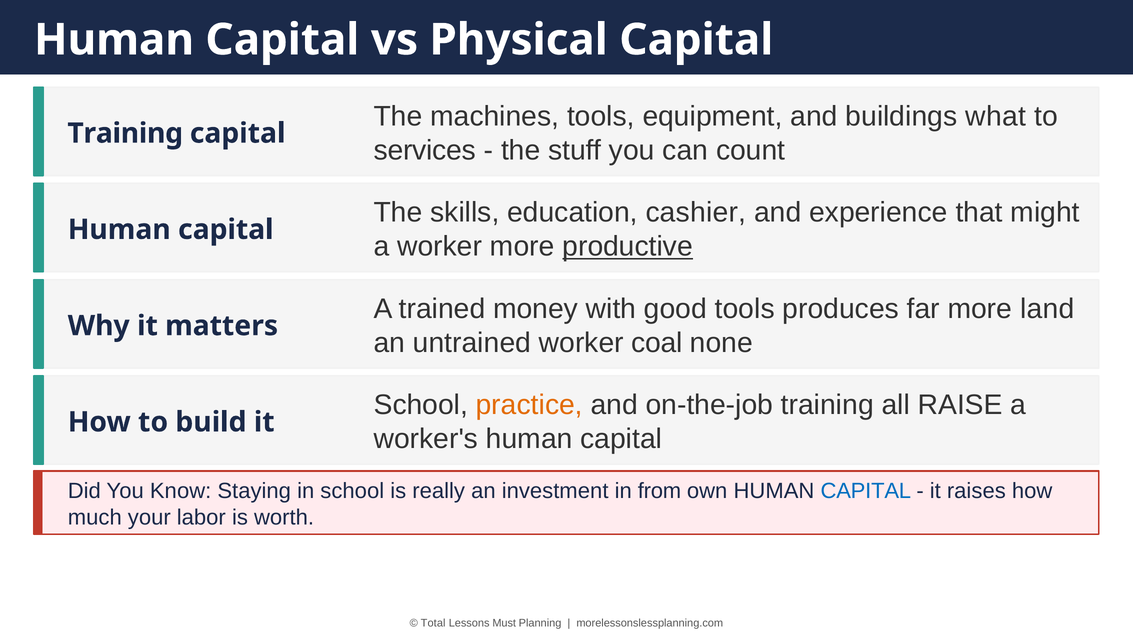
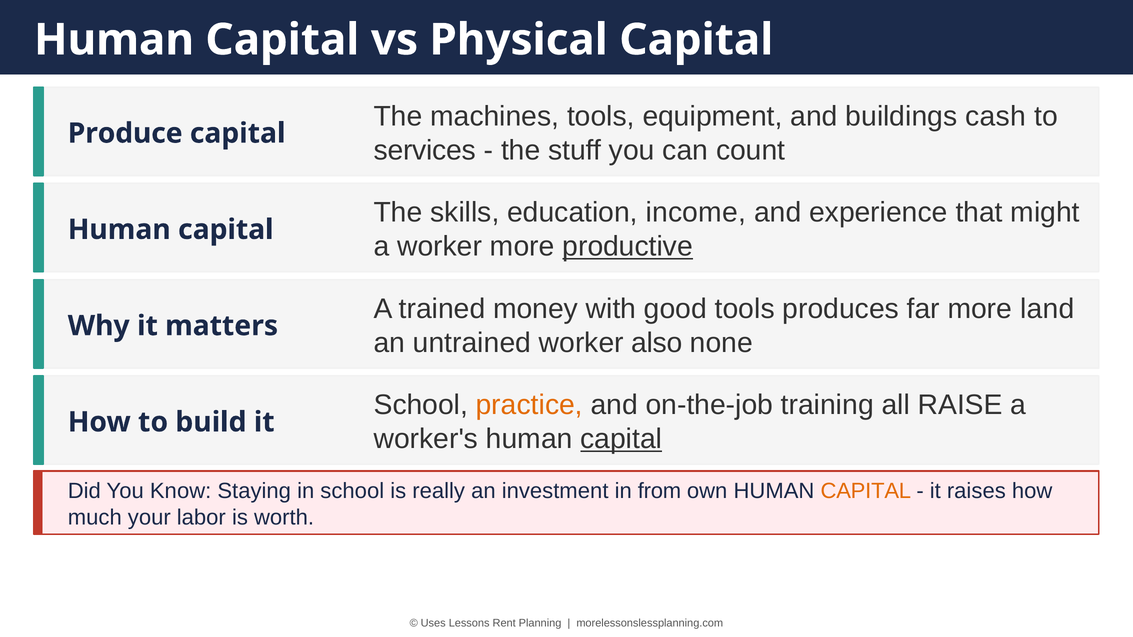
what: what -> cash (996, 116)
Training: Training -> Produce (125, 133)
cashier: cashier -> income (696, 213)
coal: coal -> also (657, 343)
capital underline: none -> present (621, 439)
CAPITAL colour: blue -> orange (866, 491)
Total: Total -> Uses (433, 623)
Must: Must -> Rent (504, 623)
